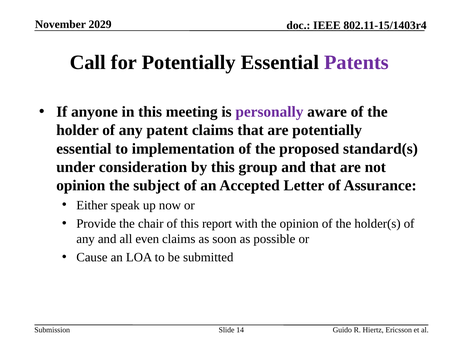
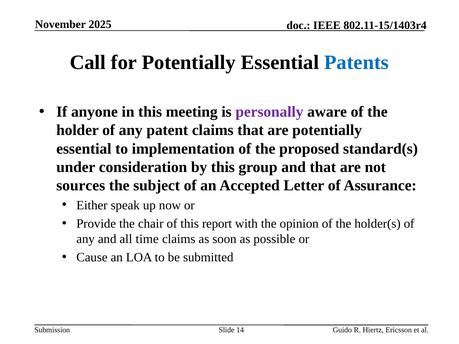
2029: 2029 -> 2025 (100, 24)
Patents colour: purple -> blue (356, 63)
opinion: opinion -> sources (81, 185)
even: even -> time (147, 239)
